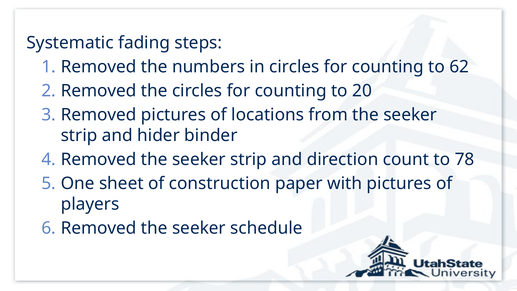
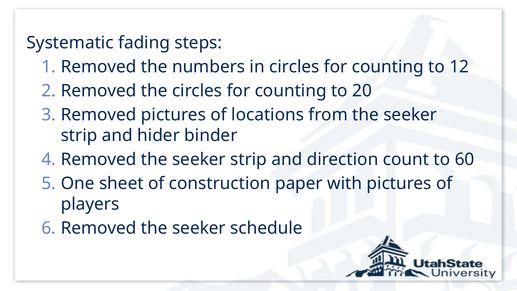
62: 62 -> 12 (459, 67)
78: 78 -> 60 (465, 159)
